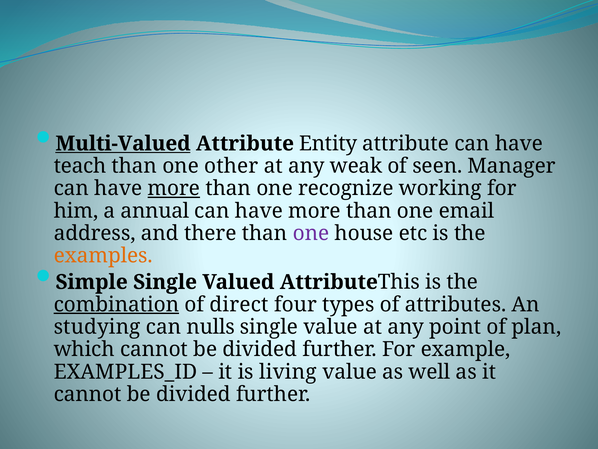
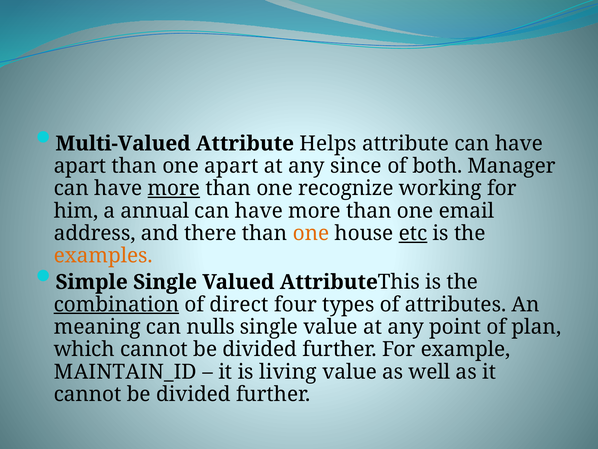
Multi-Valued underline: present -> none (123, 143)
Entity: Entity -> Helps (328, 143)
teach: teach -> apart (80, 166)
one other: other -> apart (231, 166)
weak: weak -> since (356, 166)
seen: seen -> both (437, 166)
one colour: purple -> orange (311, 233)
etc underline: none -> present (413, 233)
studying: studying -> meaning (97, 327)
EXAMPLES_ID: EXAMPLES_ID -> MAINTAIN_ID (125, 371)
